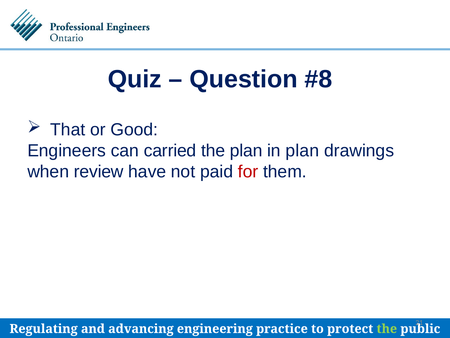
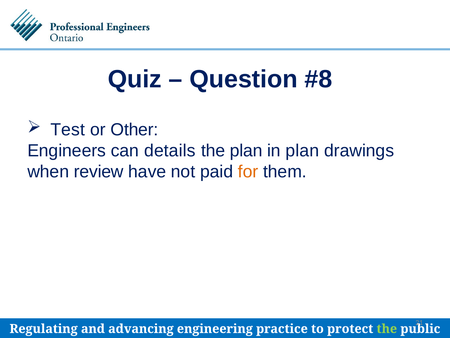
That: That -> Test (68, 130)
Good: Good -> Other (134, 130)
carried: carried -> details (170, 151)
for colour: red -> orange (248, 171)
